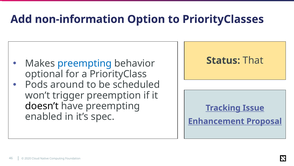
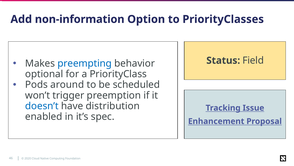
That: That -> Field (253, 60)
doesn’t colour: black -> blue (42, 106)
have preempting: preempting -> distribution (113, 106)
